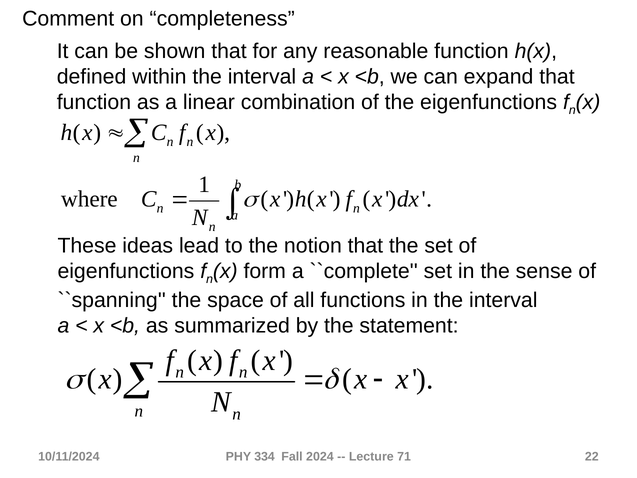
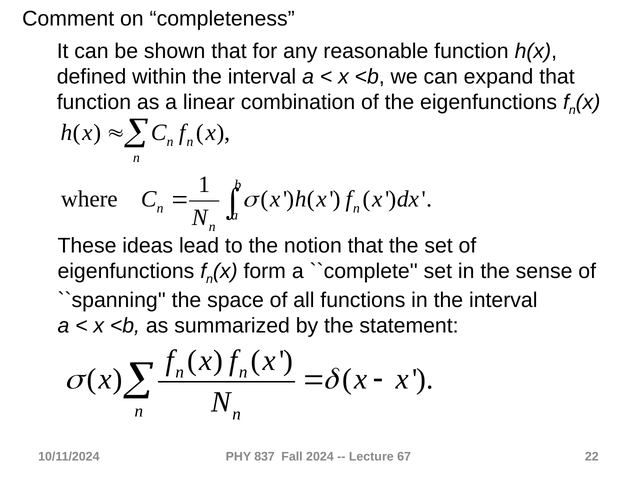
334: 334 -> 837 (264, 456)
71: 71 -> 67 (404, 456)
